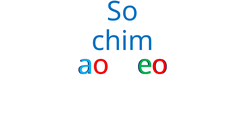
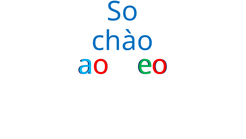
chim: chim -> chào (122, 41)
